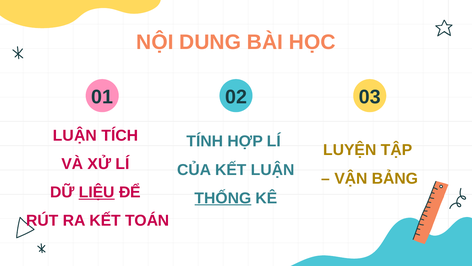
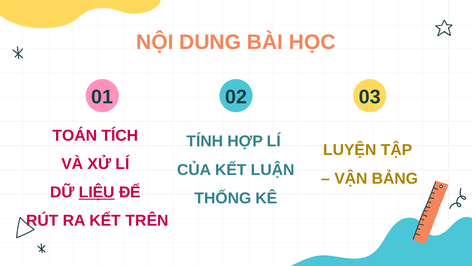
LUẬN: LUẬN -> TOÁN (75, 135)
THỐNG underline: present -> none (223, 198)
TOÁN: TOÁN -> TRÊN (147, 220)
